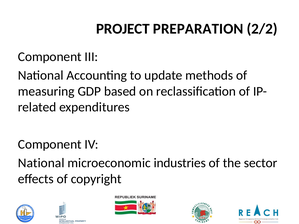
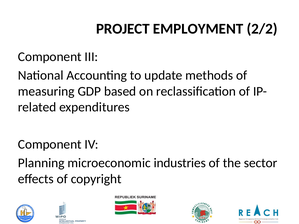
PREPARATION: PREPARATION -> EMPLOYMENT (198, 29)
National: National -> Planning (41, 163)
